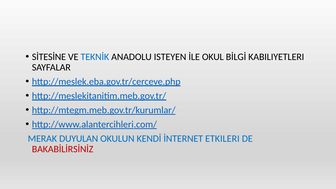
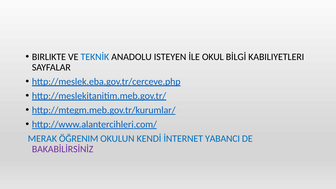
SİTESİNE: SİTESİNE -> BIRLIKTE (49, 57)
DUYULAN: DUYULAN -> ÖĞRENIM (79, 139)
ETKILERI: ETKILERI -> YABANCI (222, 139)
BAKABİLİRSİNİZ colour: red -> purple (63, 149)
